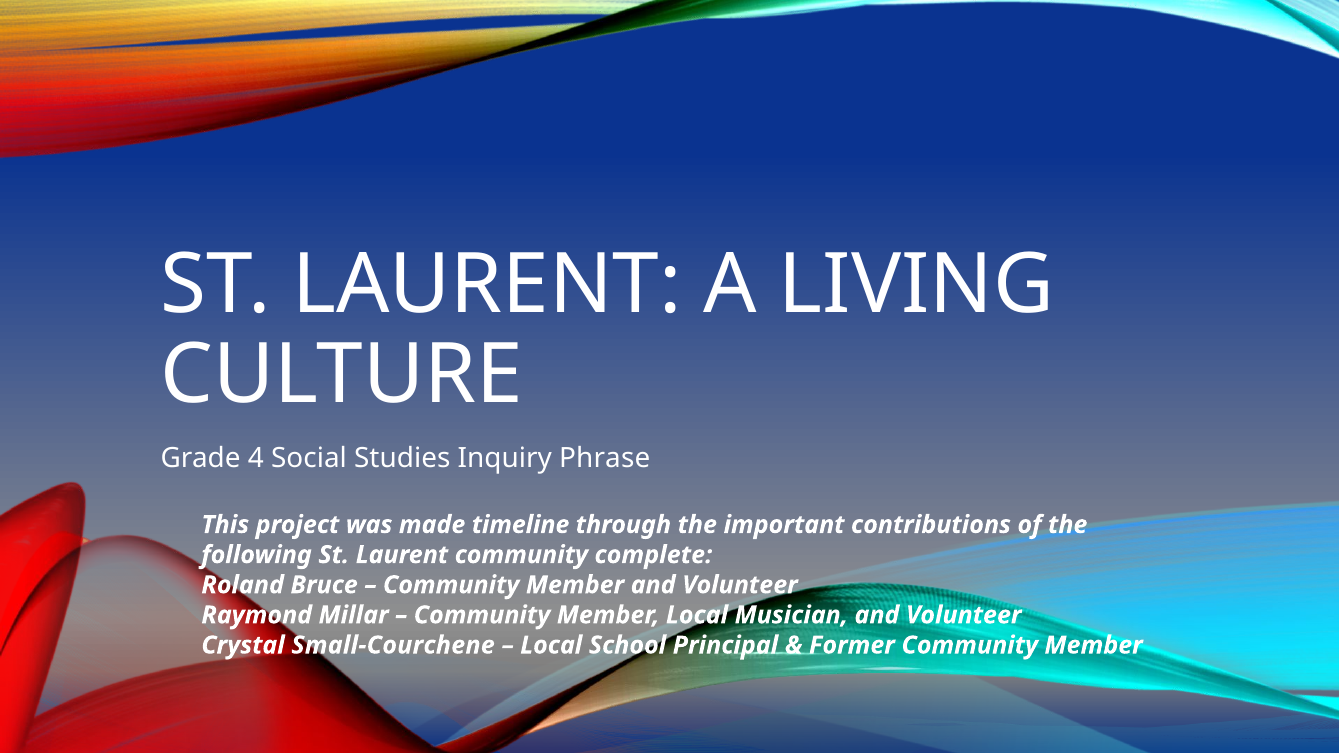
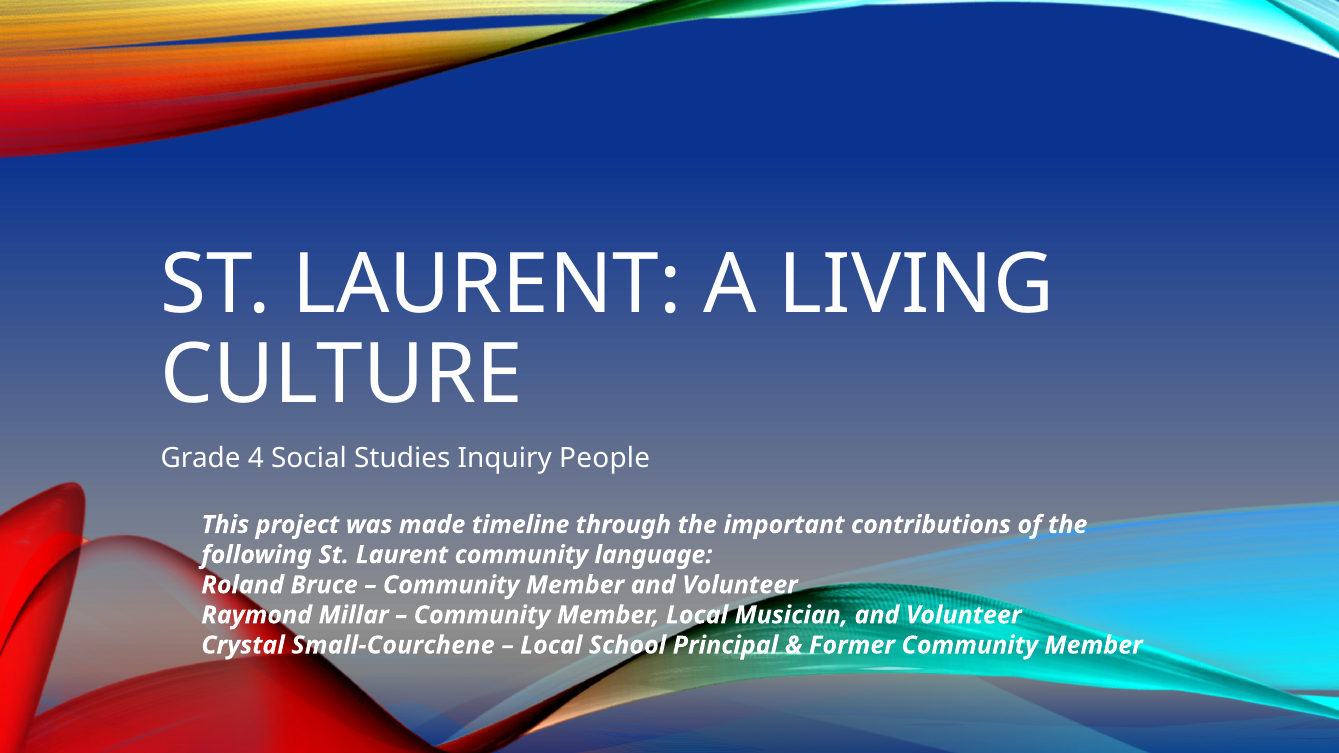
Phrase: Phrase -> People (605, 458)
complete: complete -> language (653, 555)
